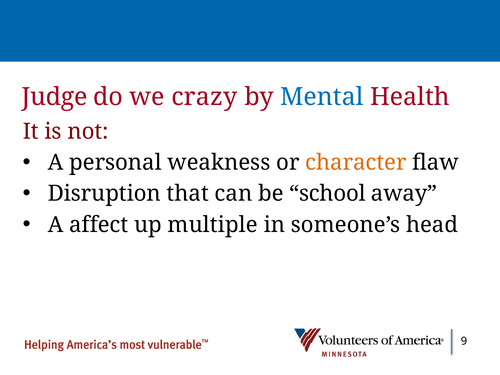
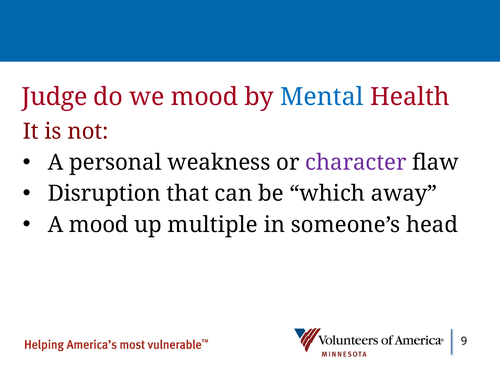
we crazy: crazy -> mood (205, 97)
character colour: orange -> purple (356, 163)
school: school -> which (327, 194)
A affect: affect -> mood (99, 225)
